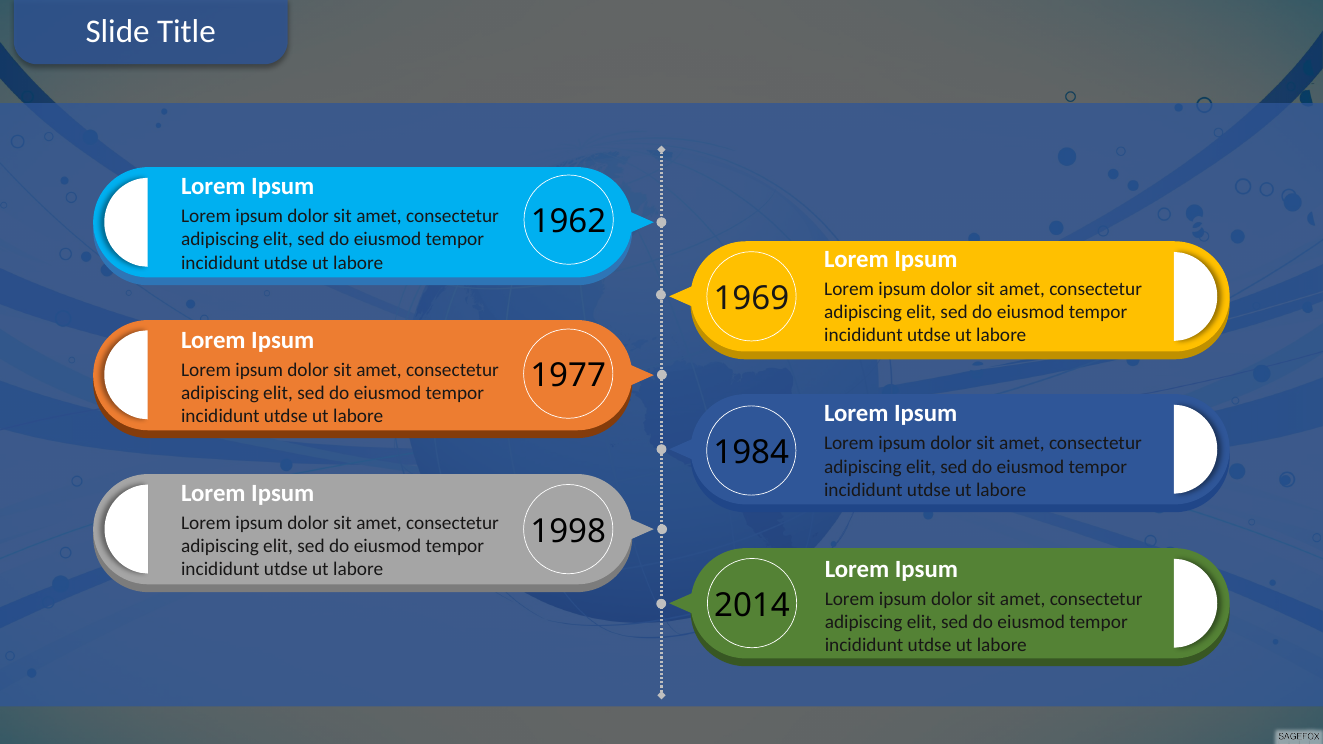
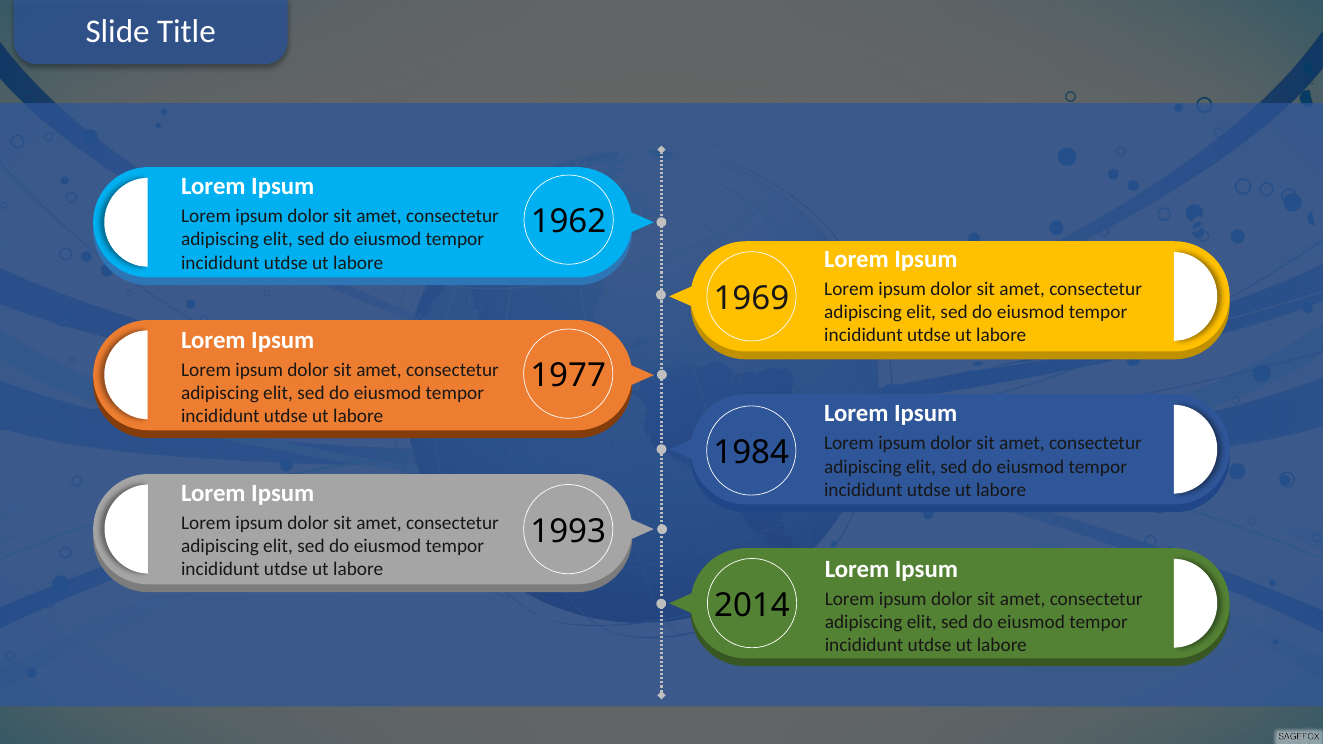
1998: 1998 -> 1993 (568, 532)
